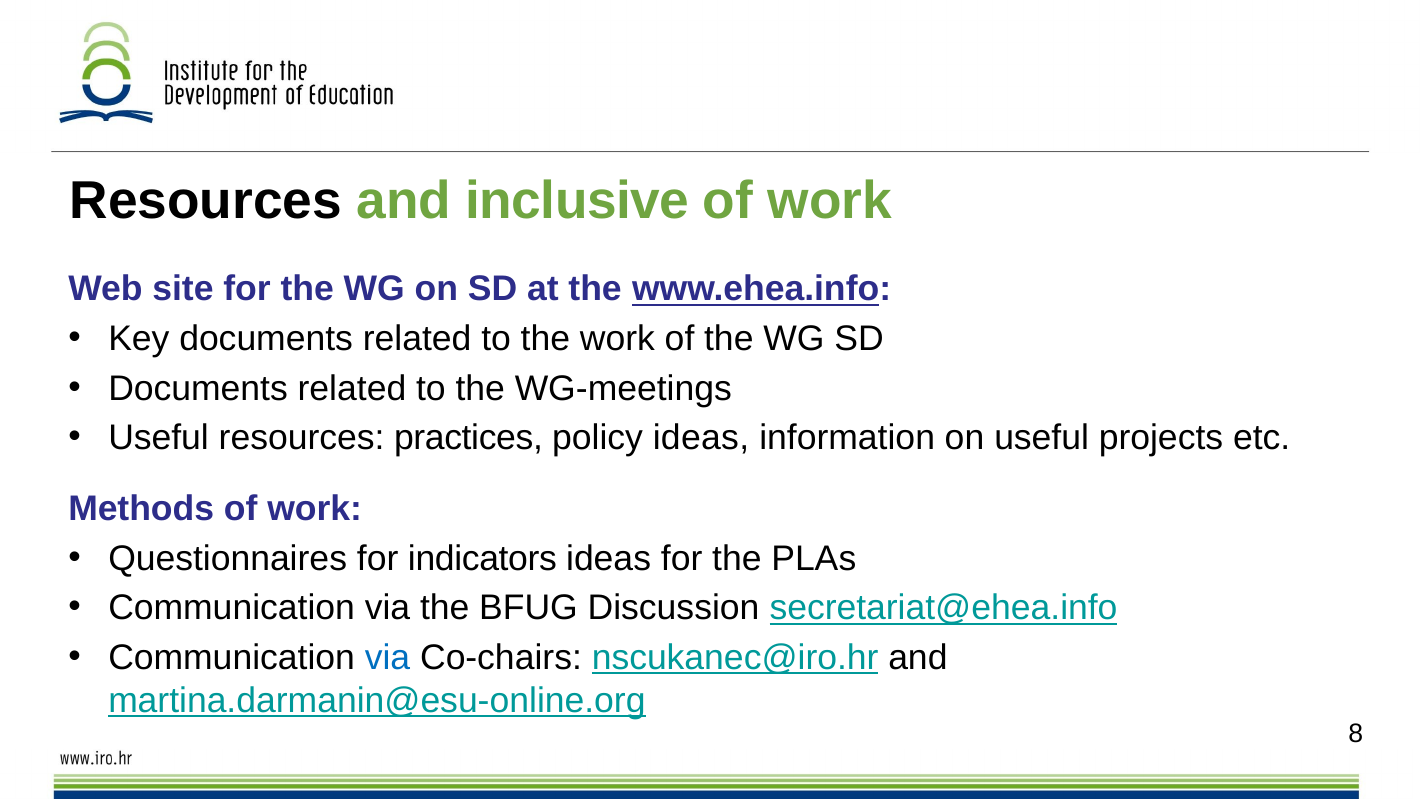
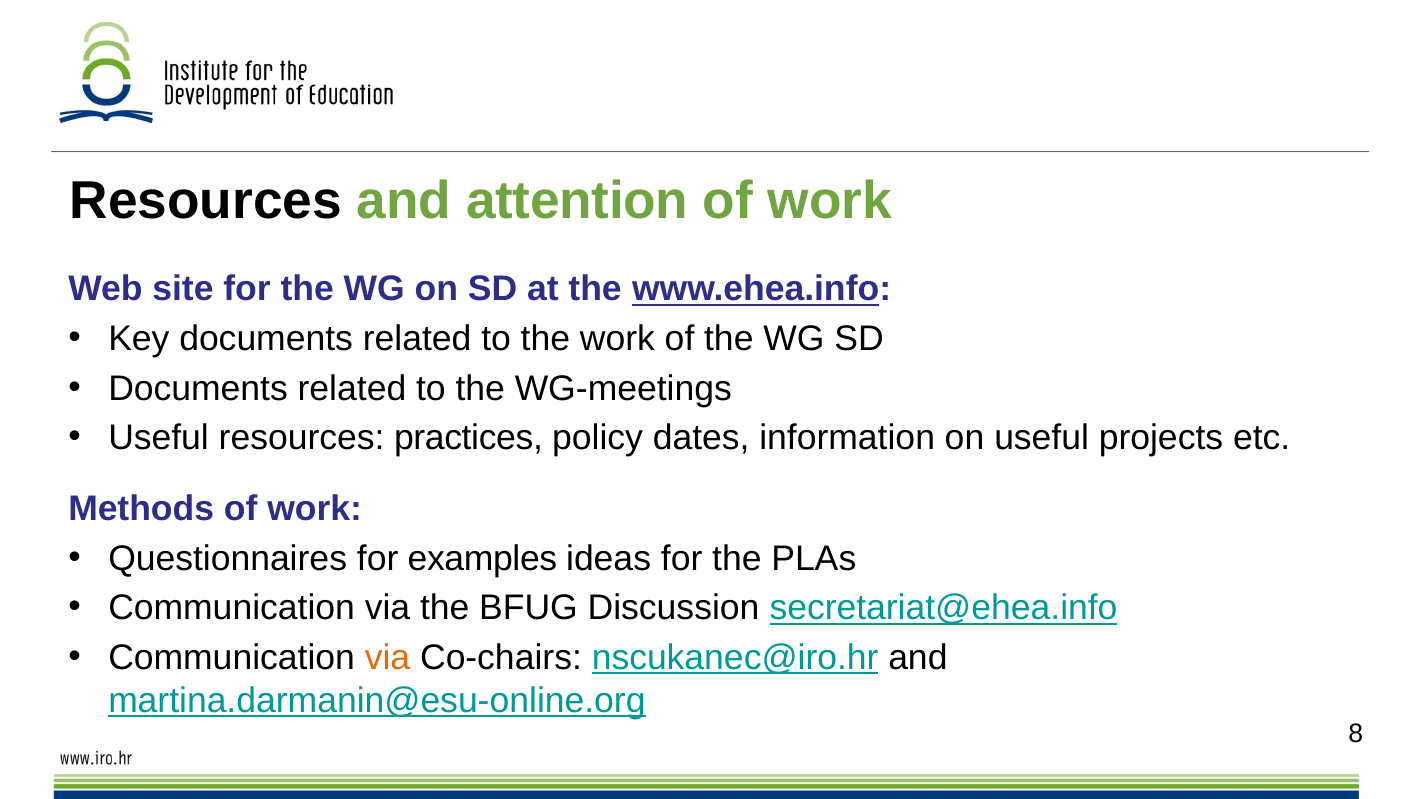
inclusive: inclusive -> attention (577, 201)
policy ideas: ideas -> dates (701, 438)
indicators: indicators -> examples (482, 559)
via colour: blue -> orange (388, 658)
